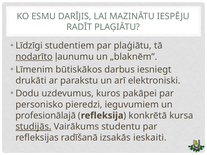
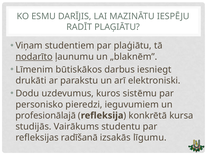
Līdzīgi: Līdzīgi -> Viņam (29, 46)
pakāpei: pakāpei -> sistēmu (140, 94)
studijās underline: present -> none (33, 127)
ieskaiti: ieskaiti -> līgumu (150, 138)
